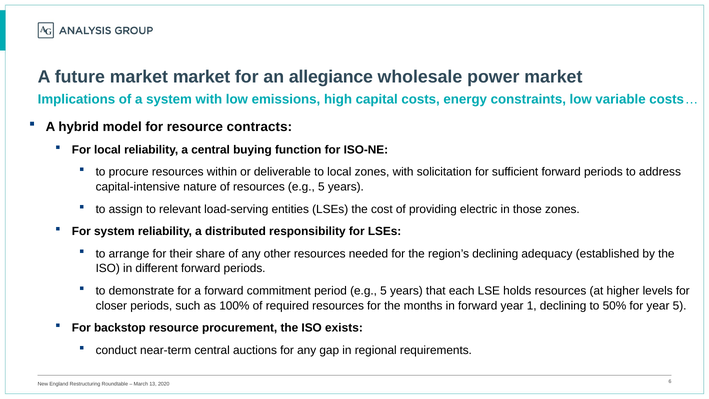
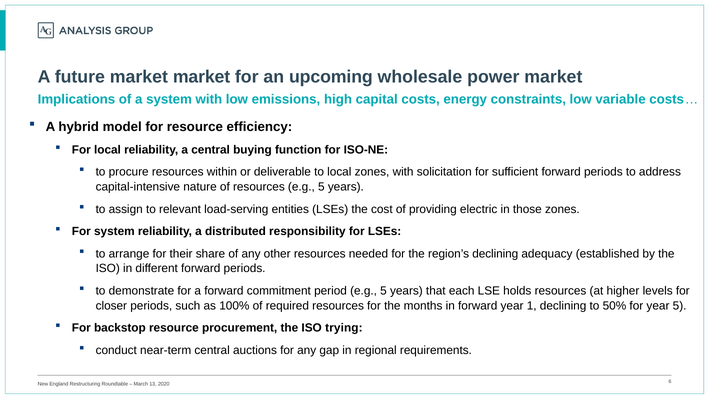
allegiance: allegiance -> upcoming (331, 77)
contracts: contracts -> efficiency (259, 127)
exists: exists -> trying (344, 328)
